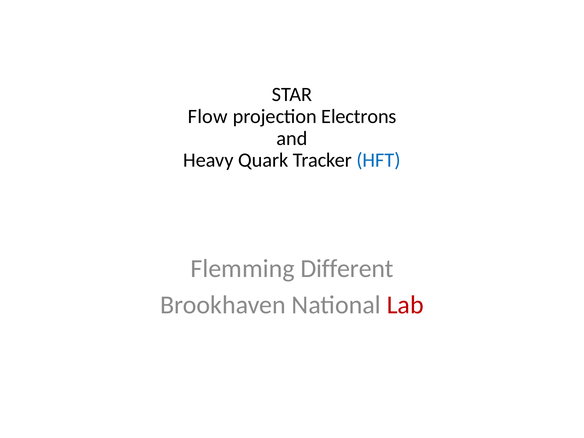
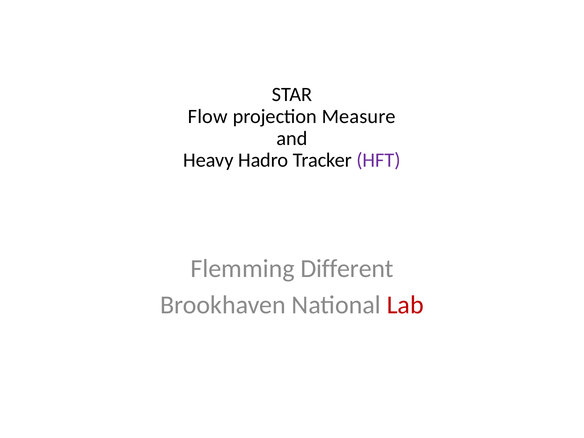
Electrons: Electrons -> Measure (359, 116)
Quark: Quark -> Hadro (263, 160)
HFT colour: blue -> purple (379, 160)
